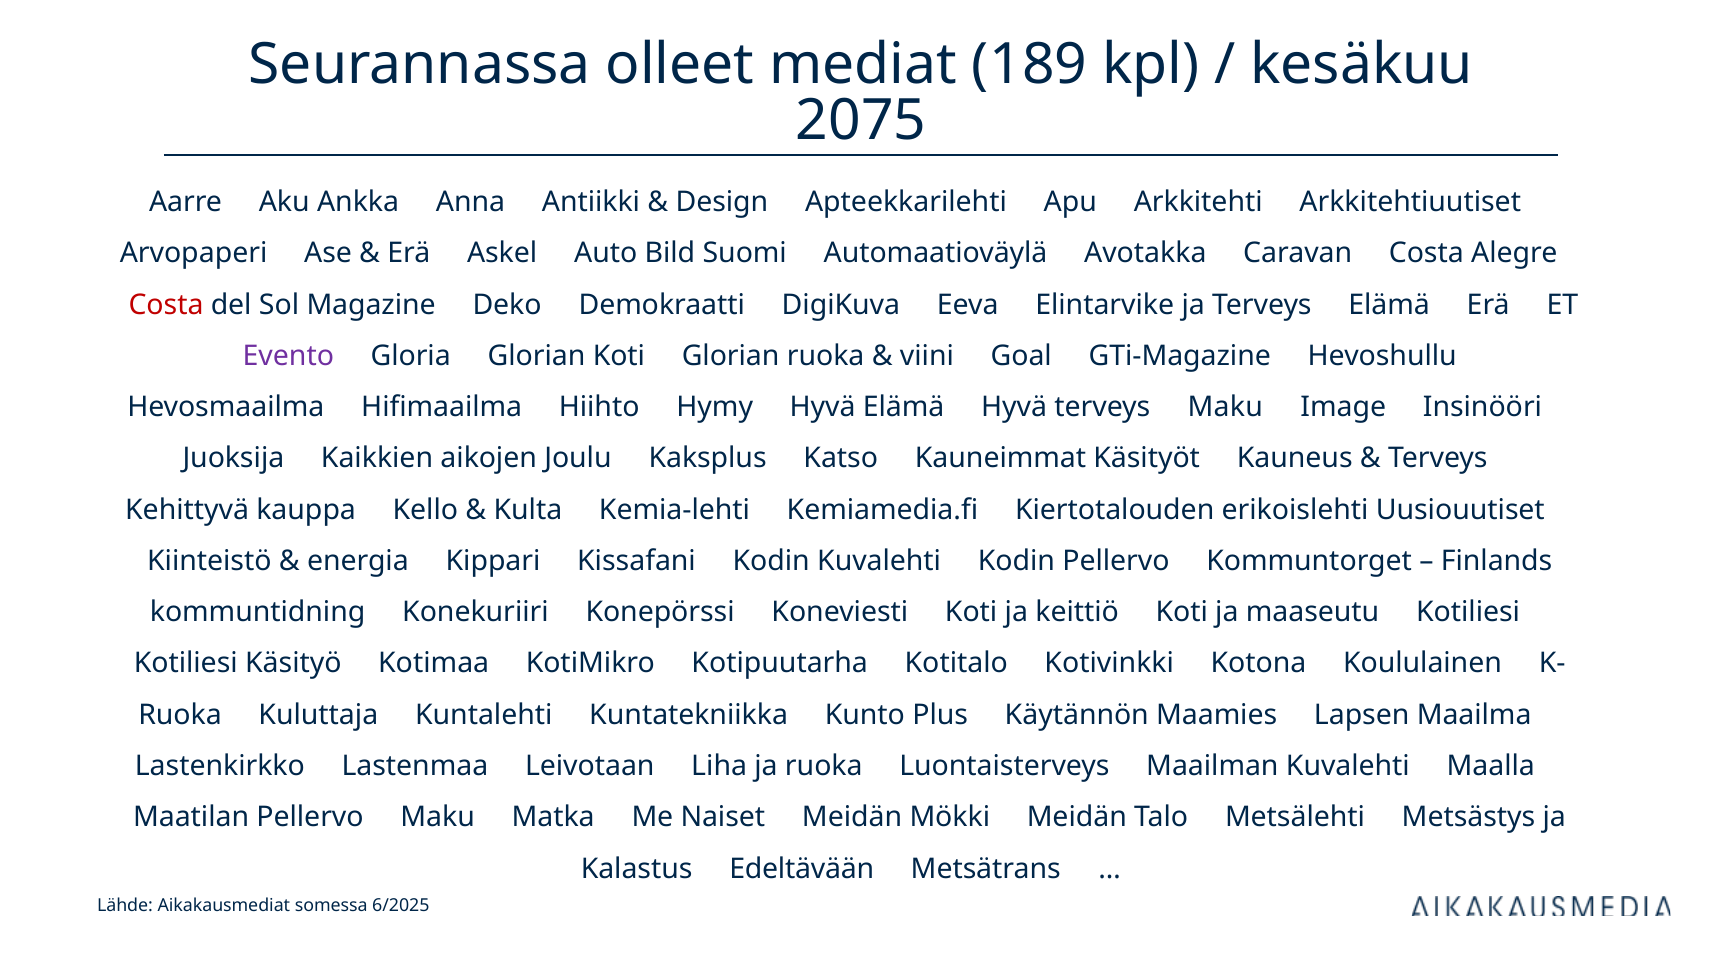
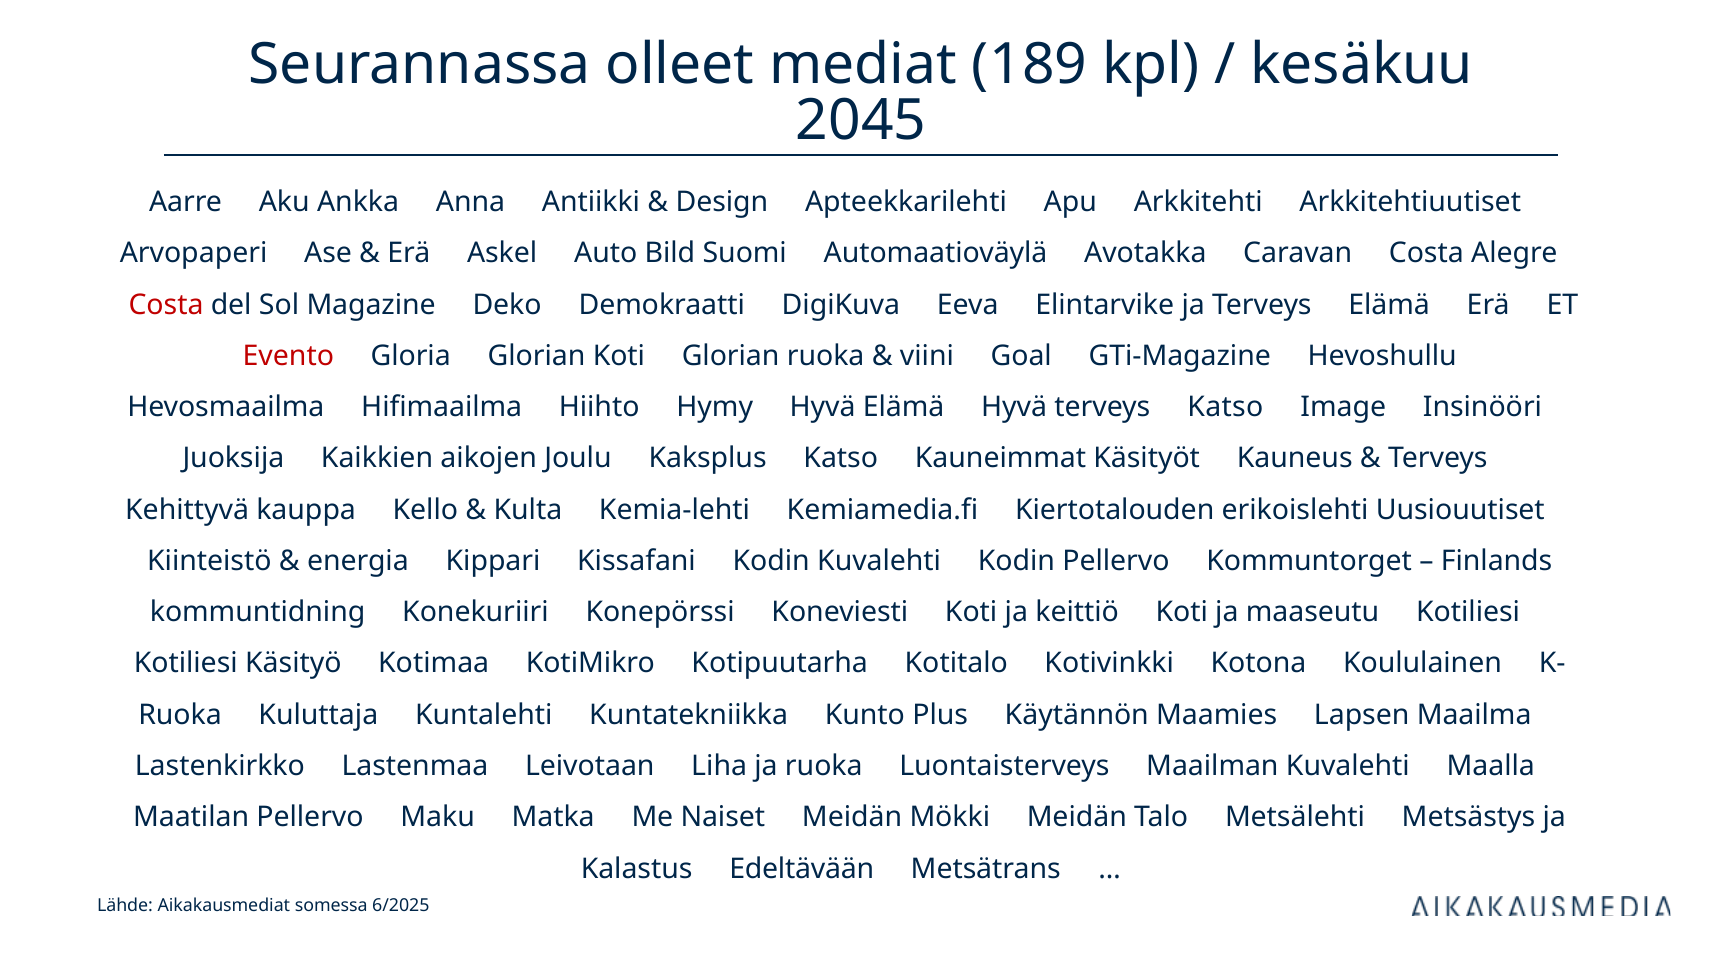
2075: 2075 -> 2045 (861, 120)
Evento colour: purple -> red (288, 356)
terveys Maku: Maku -> Katso (1225, 407)
